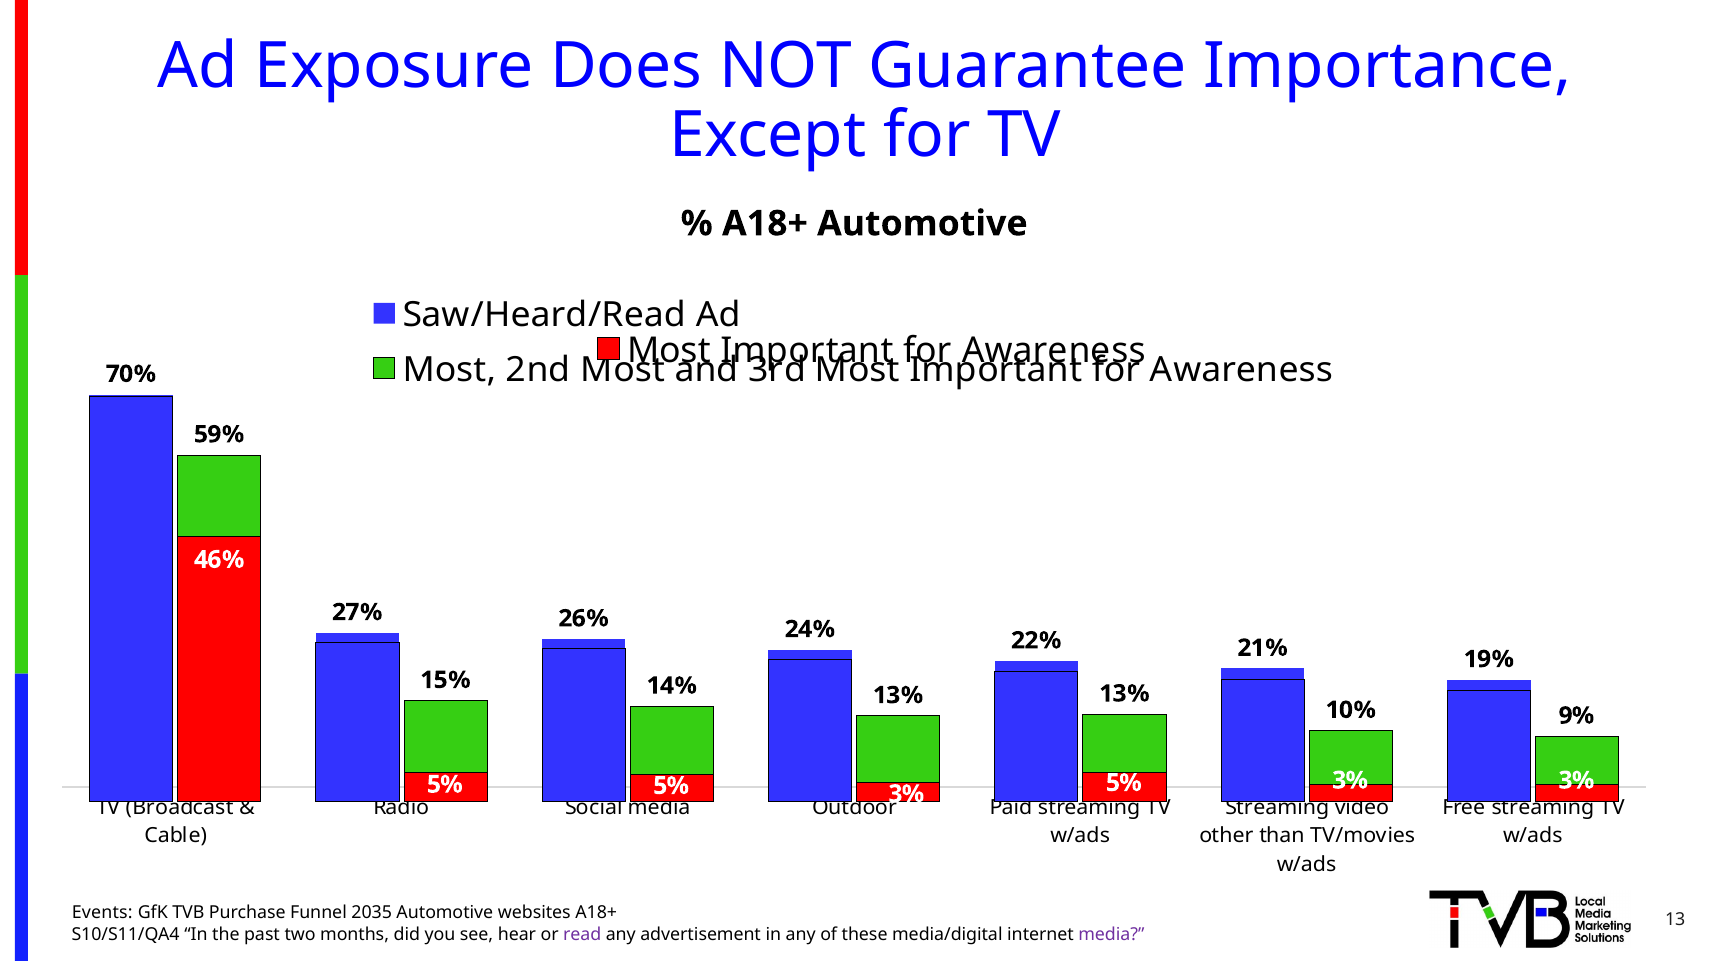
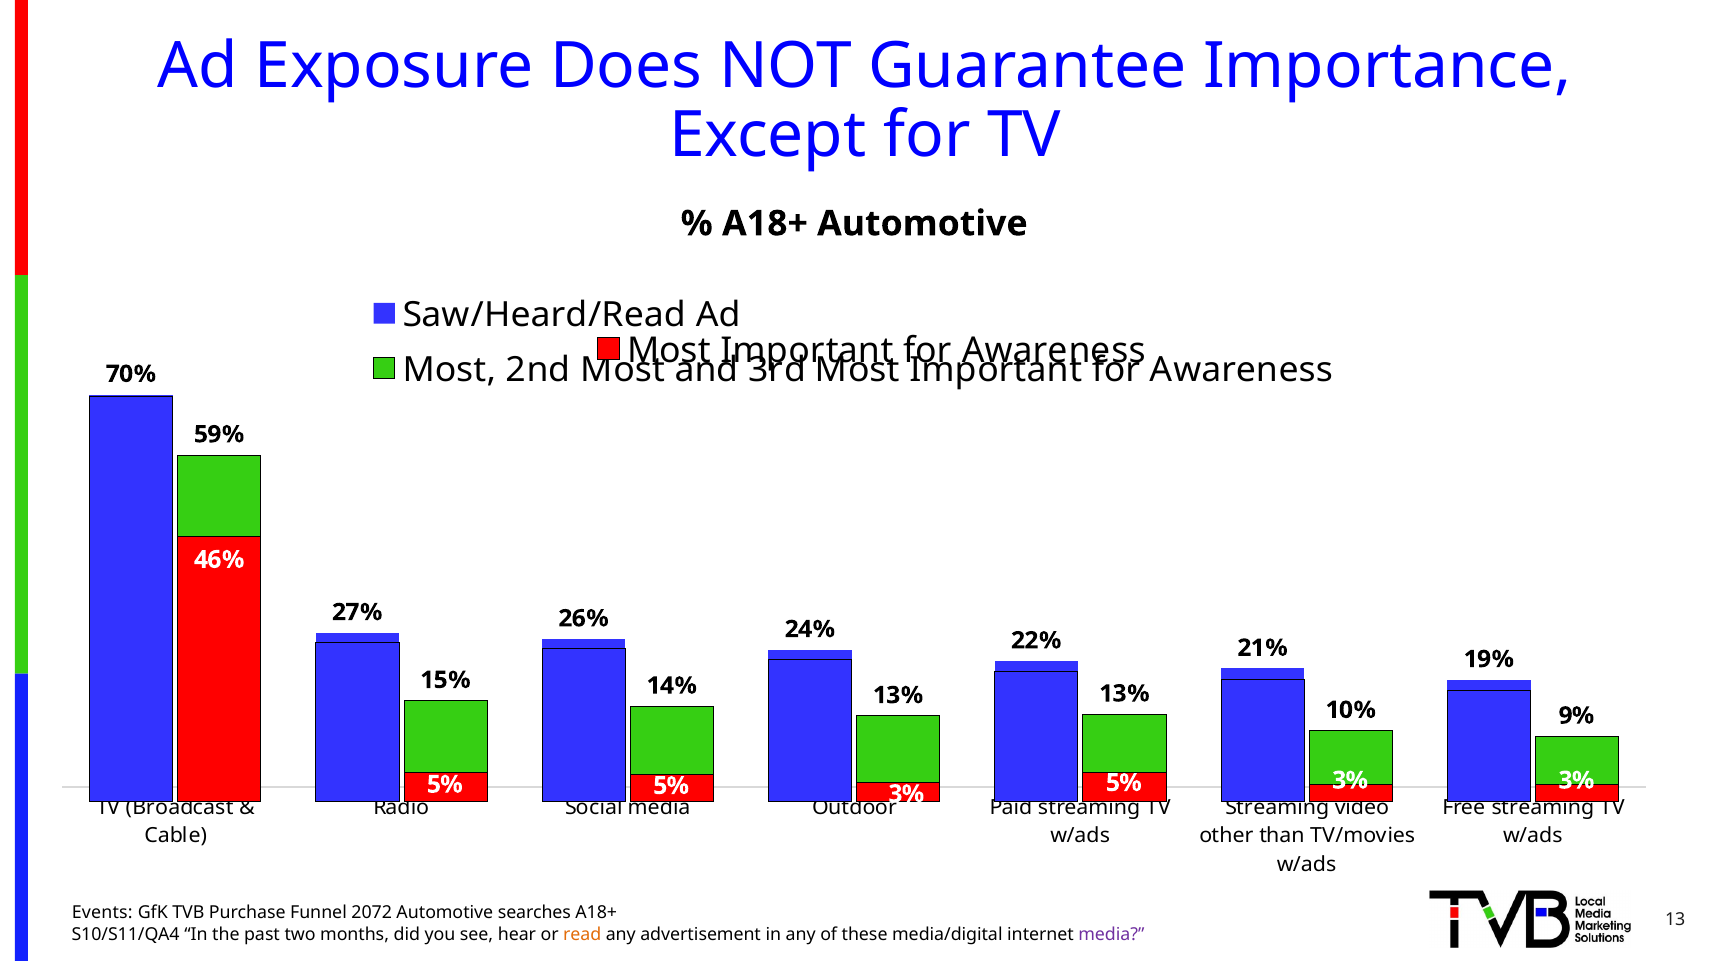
2035: 2035 -> 2072 (372, 913)
websites: websites -> searches (534, 913)
read colour: purple -> orange (582, 935)
